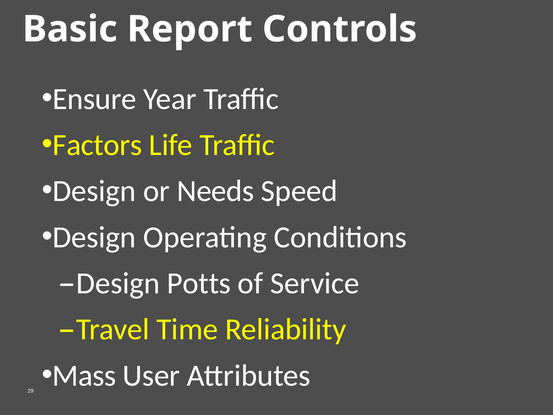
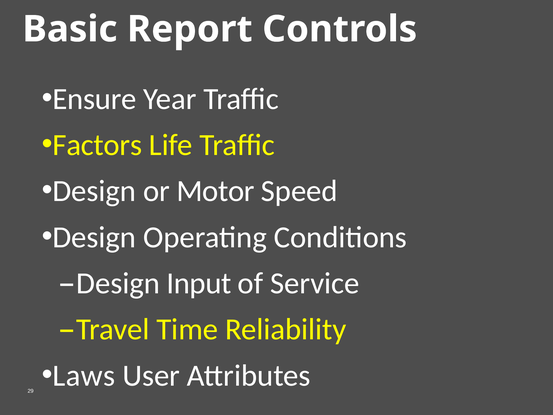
Needs: Needs -> Motor (216, 191)
Potts: Potts -> Input (199, 283)
Mass: Mass -> Laws (84, 375)
